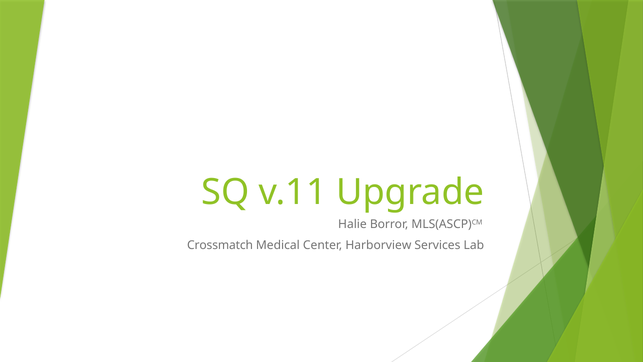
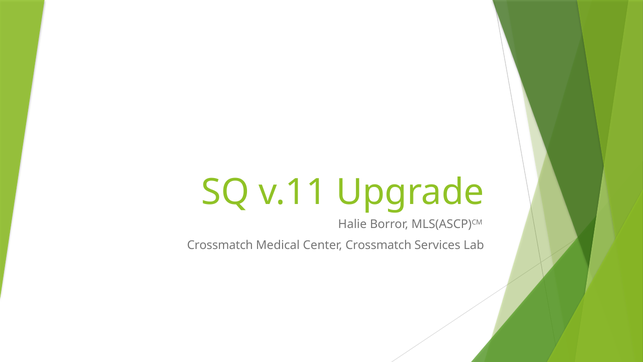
Center Harborview: Harborview -> Crossmatch (378, 245)
